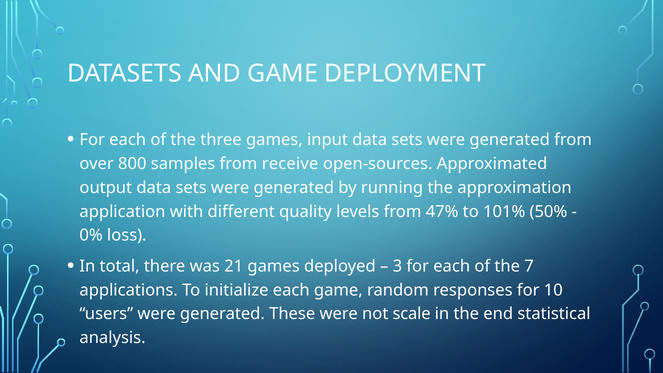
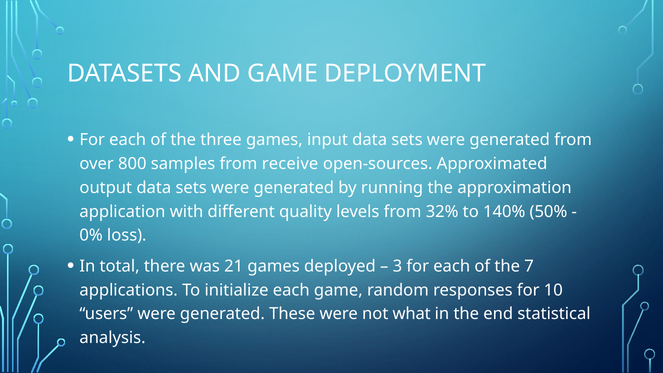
47%: 47% -> 32% (442, 211)
101%: 101% -> 140% (504, 211)
scale: scale -> what (412, 314)
